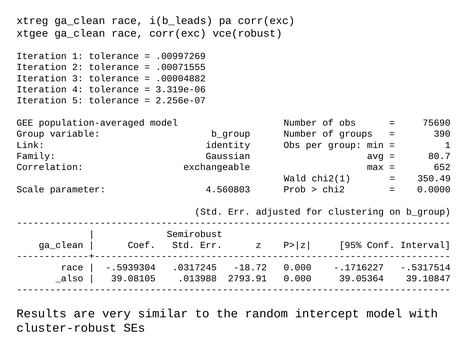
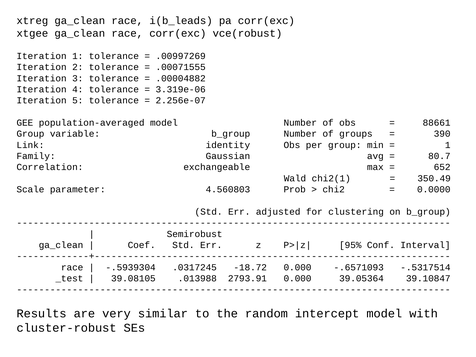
75690: 75690 -> 88661 (437, 123)
-.1716227: -.1716227 -> -.6571093 (359, 267)
_also: _also -> _test (69, 278)
